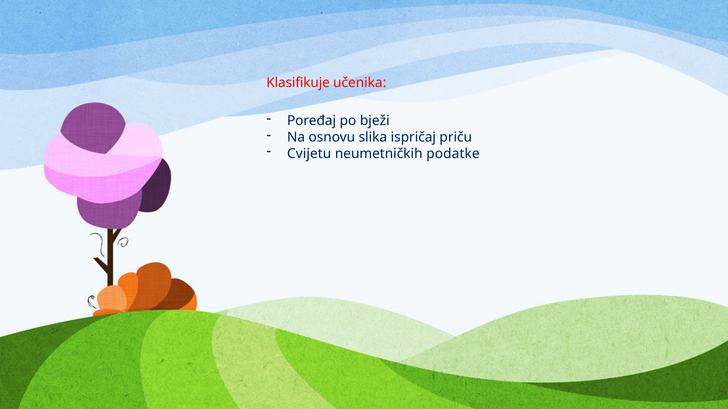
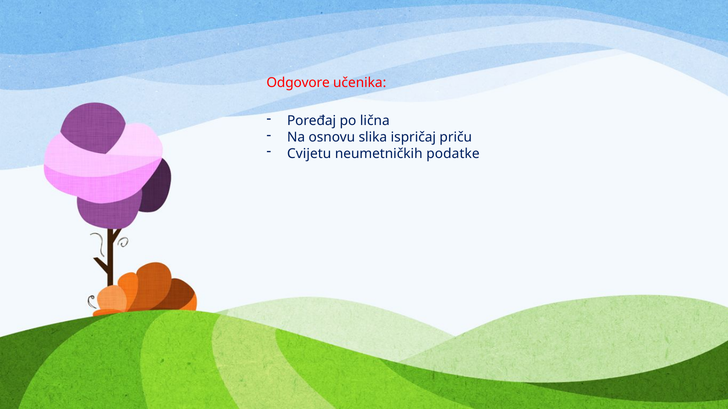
Klasifikuje: Klasifikuje -> Odgovore (298, 83)
bježi: bježi -> lična (375, 121)
